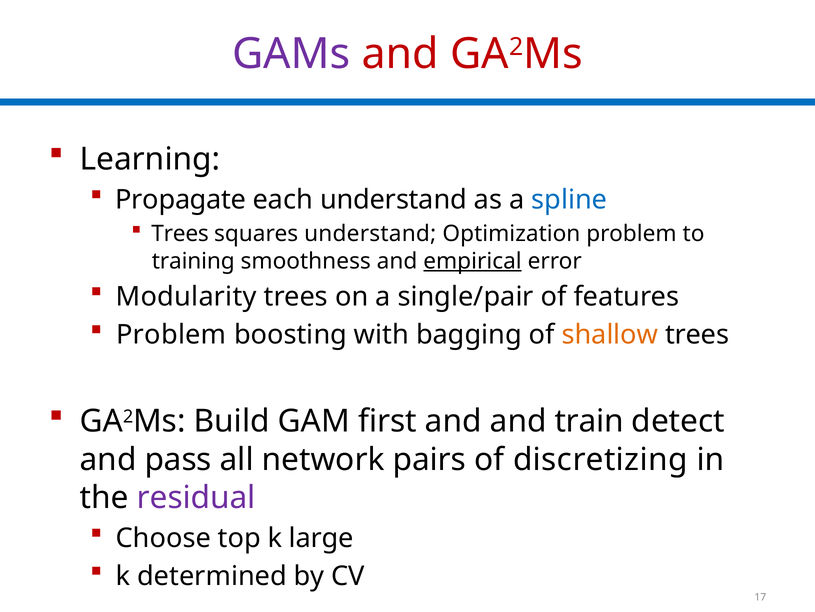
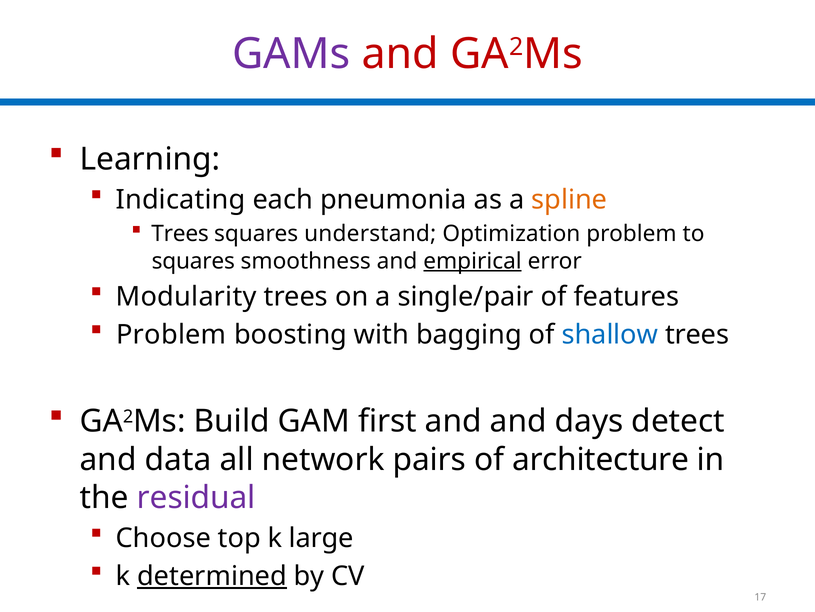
Propagate: Propagate -> Indicating (181, 199)
each understand: understand -> pneumonia (393, 199)
spline colour: blue -> orange (569, 199)
training: training -> squares (193, 261)
shallow colour: orange -> blue (610, 334)
train: train -> days (589, 421)
pass: pass -> data (178, 459)
discretizing: discretizing -> architecture (601, 459)
determined underline: none -> present (212, 576)
